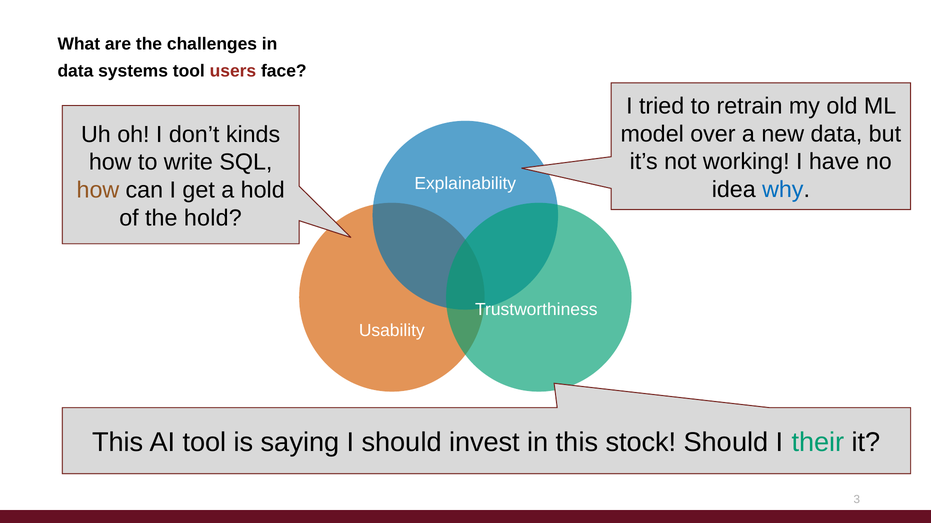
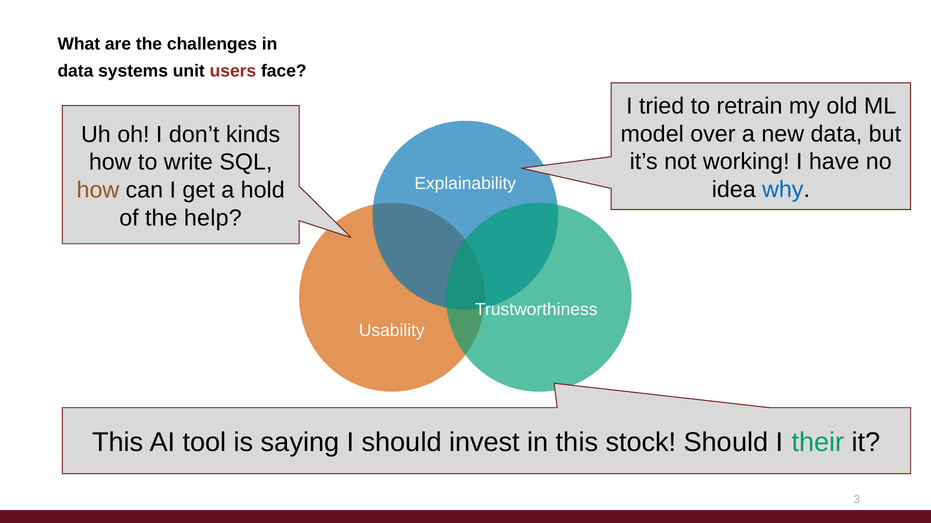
systems tool: tool -> unit (189, 71)
the hold: hold -> help (213, 218)
